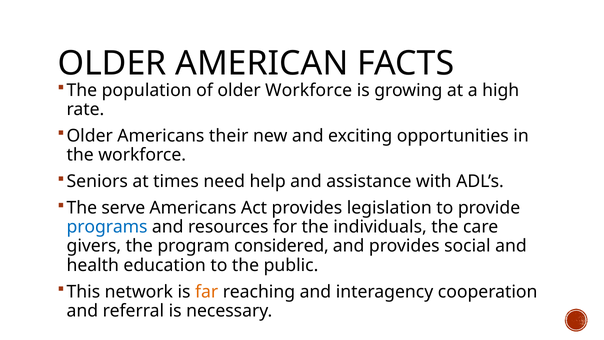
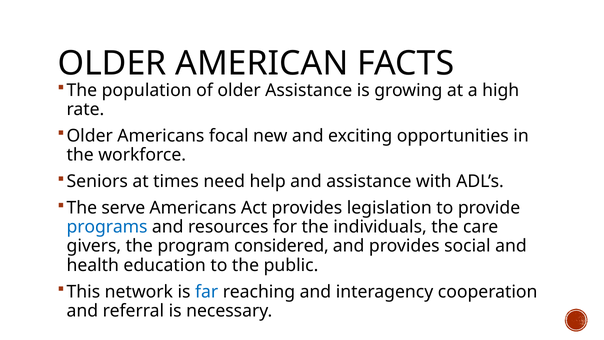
older Workforce: Workforce -> Assistance (309, 90)
their: their -> focal (229, 136)
far colour: orange -> blue (207, 292)
